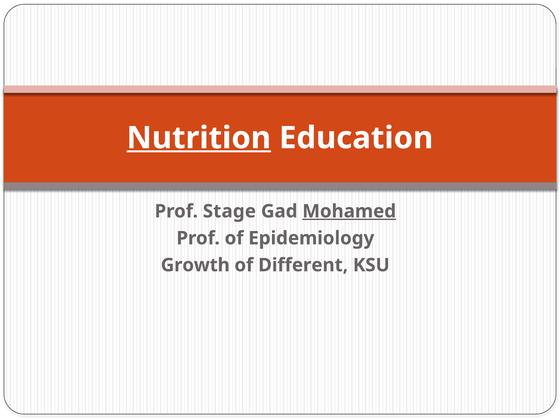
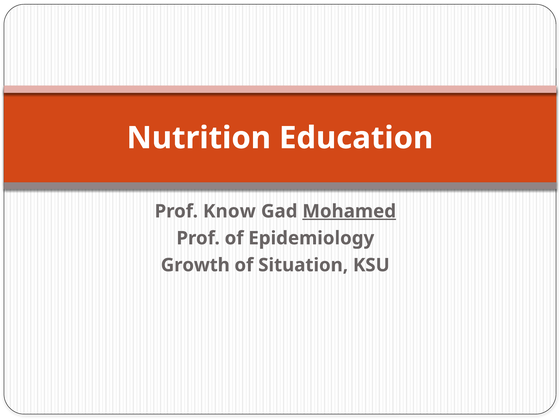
Nutrition underline: present -> none (199, 138)
Stage: Stage -> Know (229, 211)
Different: Different -> Situation (303, 265)
